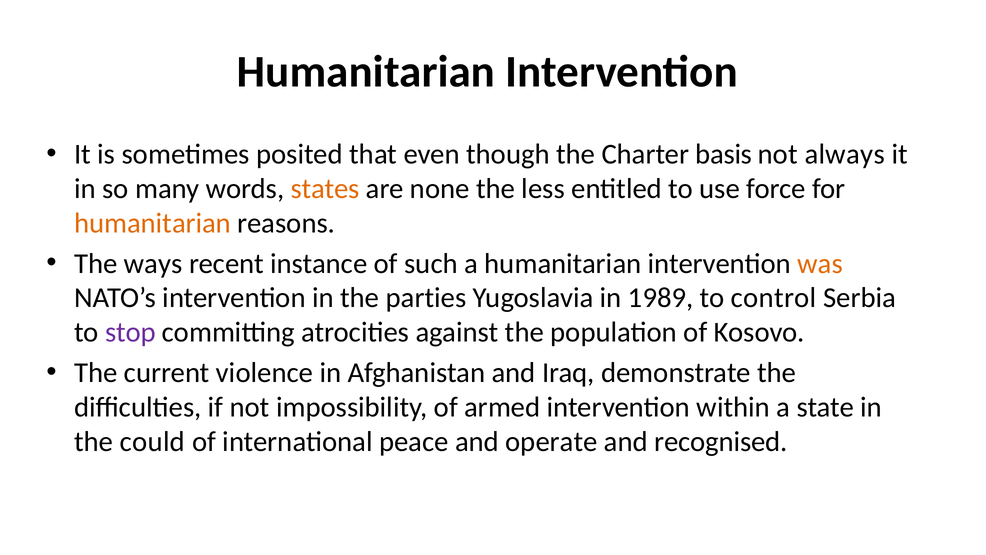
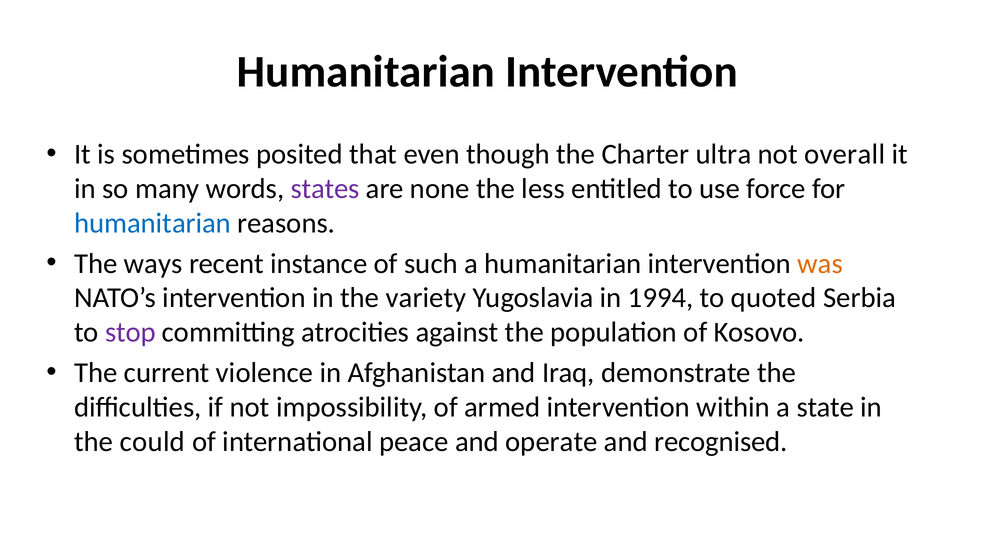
basis: basis -> ultra (724, 154)
always: always -> overall (845, 154)
states colour: orange -> purple (325, 189)
humanitarian colour: orange -> blue (153, 223)
parties: parties -> variety (426, 298)
1989: 1989 -> 1994 (661, 298)
control: control -> quoted (774, 298)
